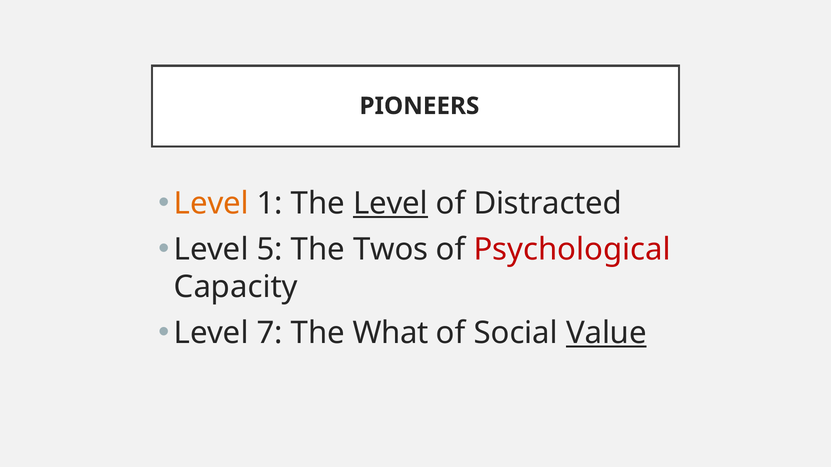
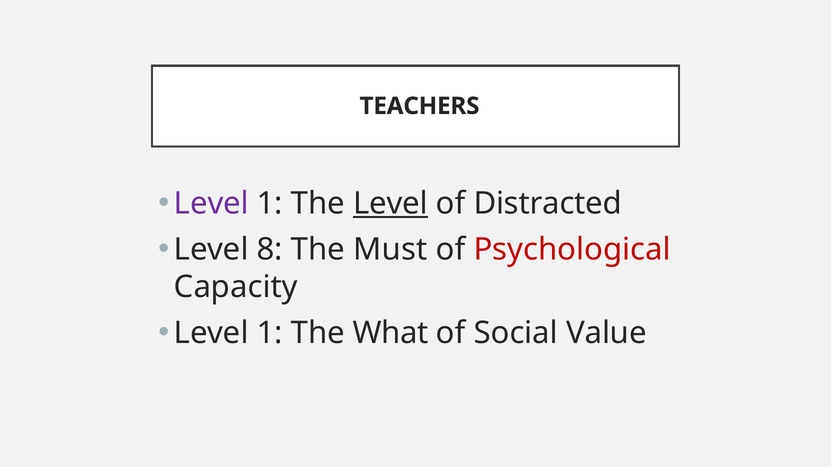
PIONEERS: PIONEERS -> TEACHERS (420, 106)
Level colour: orange -> purple (211, 204)
5: 5 -> 8 (270, 250)
Twos: Twos -> Must (390, 250)
7: 7 -> 1 (270, 333)
Value underline: present -> none (606, 333)
